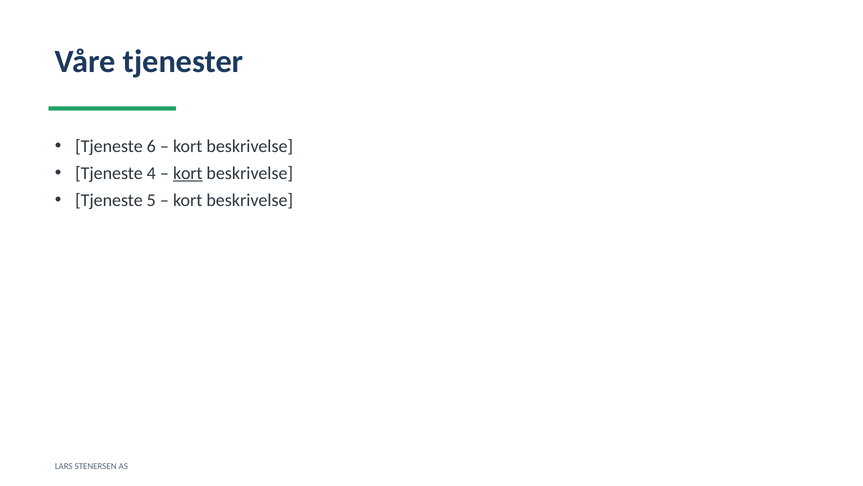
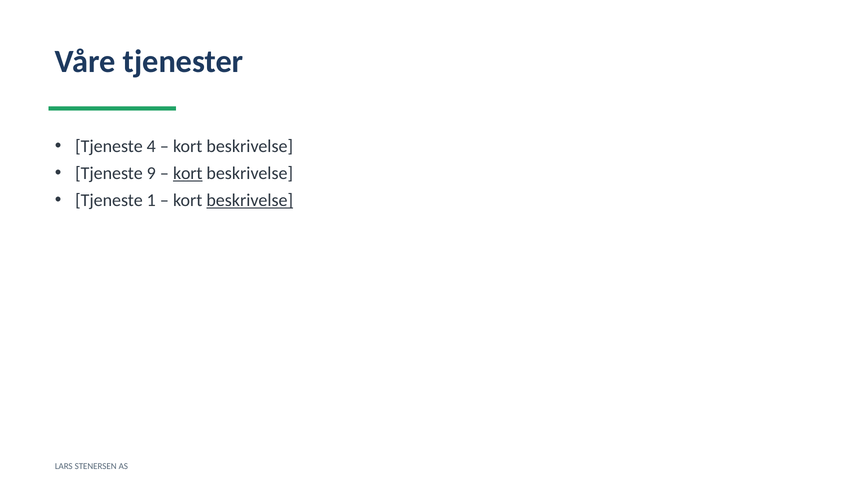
6: 6 -> 4 (151, 146)
4: 4 -> 9 (151, 173)
5: 5 -> 1 (151, 200)
beskrivelse underline: none -> present (250, 200)
